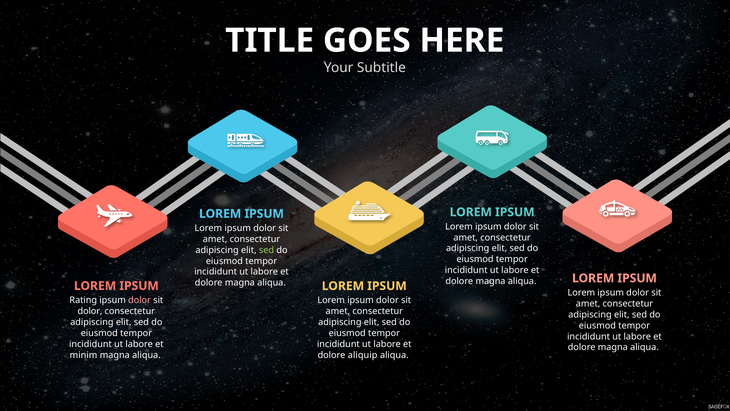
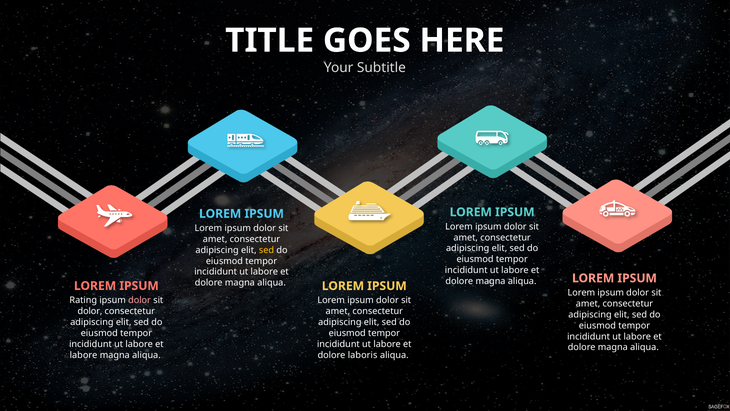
sed colour: light green -> yellow (267, 250)
minim: minim -> labore (84, 355)
aliquip: aliquip -> laboris (363, 355)
